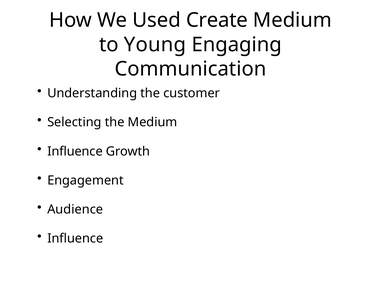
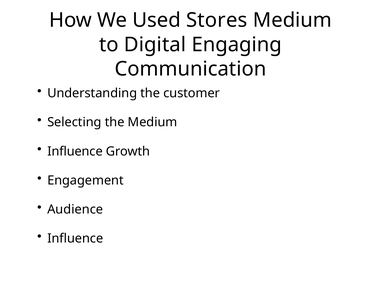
Create: Create -> Stores (217, 20)
Young: Young -> Digital (155, 45)
